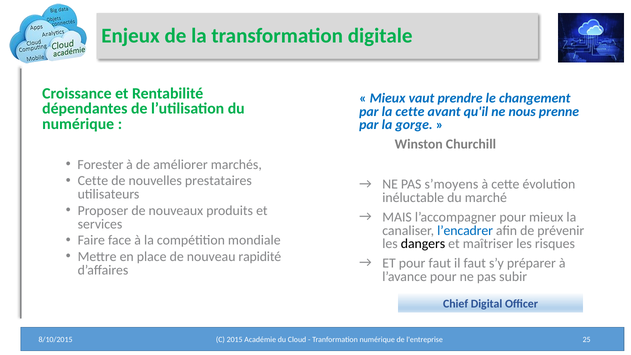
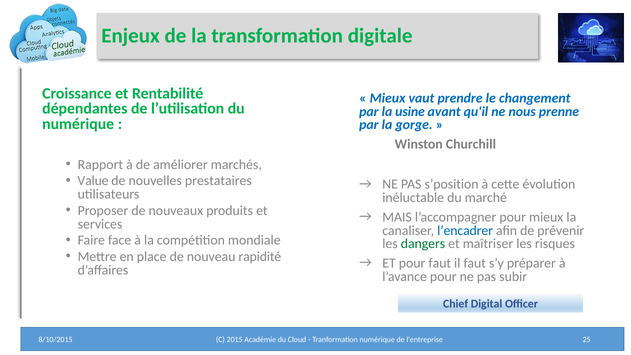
la cette: cette -> usine (410, 111)
Forester: Forester -> Rapport (100, 164)
Cette: Cette -> Value (93, 181)
s’moyens: s’moyens -> s’position (452, 184)
dangers colour: black -> green (423, 244)
